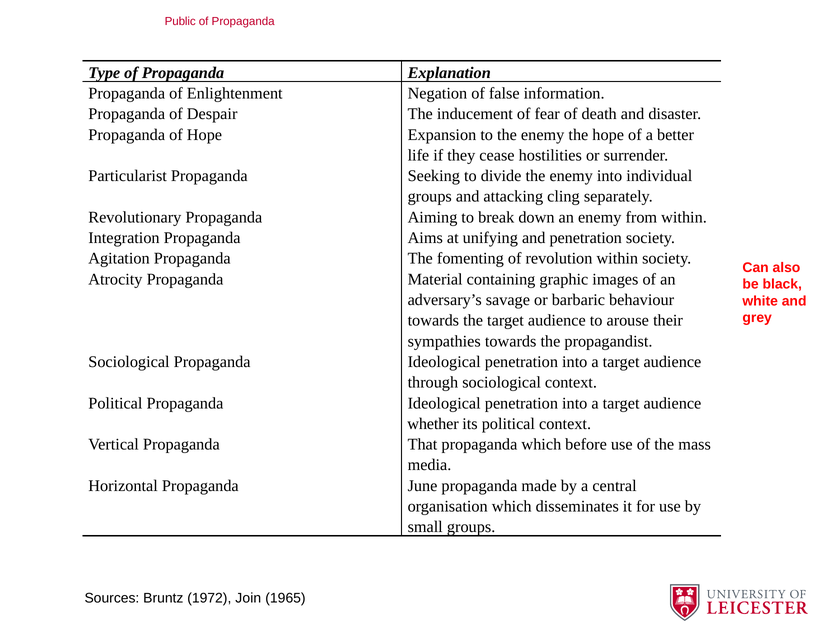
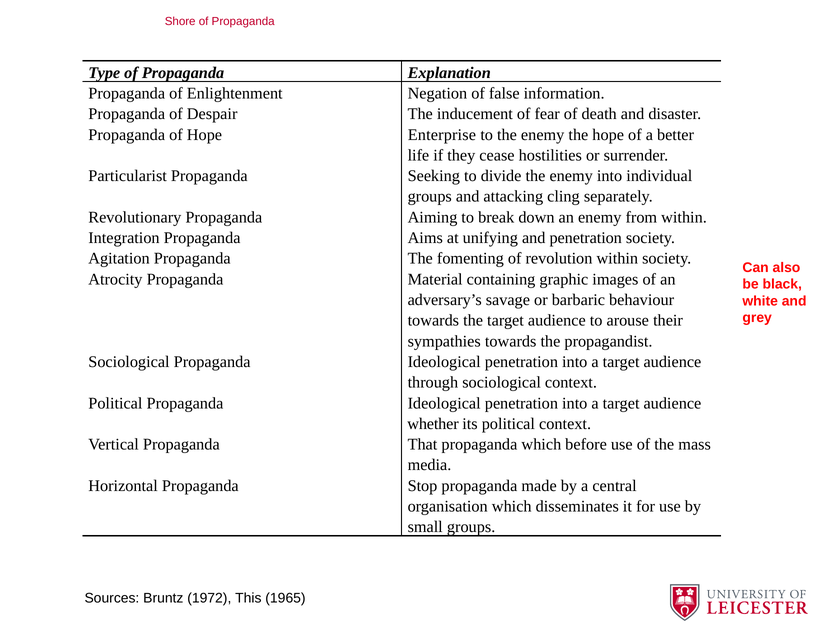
Public: Public -> Shore (180, 21)
Expansion: Expansion -> Enterprise (442, 135)
June: June -> Stop (422, 486)
Join: Join -> This (248, 598)
